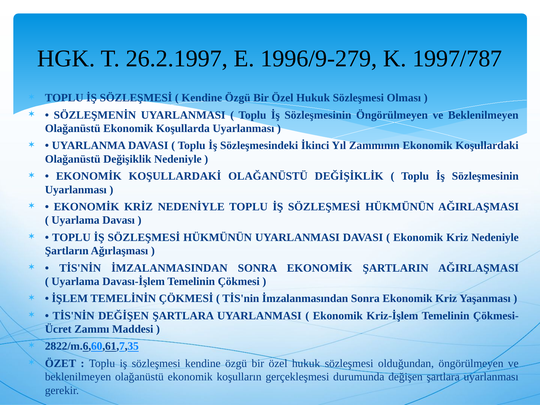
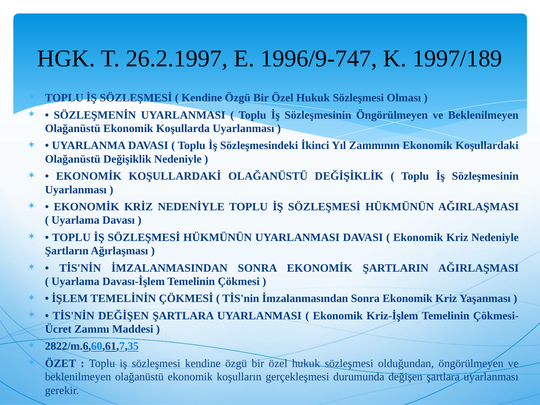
1996/9-279: 1996/9-279 -> 1996/9-747 (319, 59)
1997/787: 1997/787 -> 1997/189 (457, 59)
